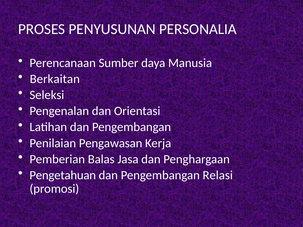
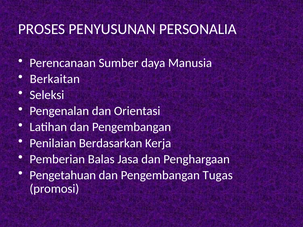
Pengawasan: Pengawasan -> Berdasarkan (111, 143)
Relasi: Relasi -> Tugas (218, 175)
